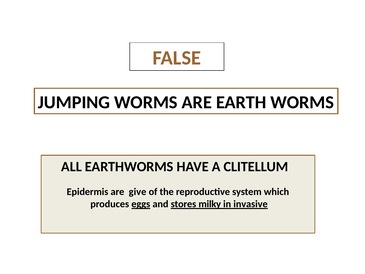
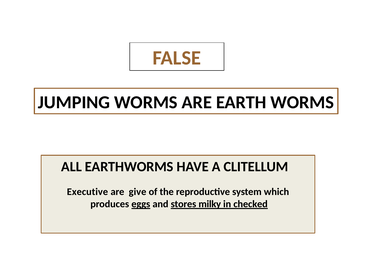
Epidermis: Epidermis -> Executive (87, 192)
invasive: invasive -> checked (251, 204)
